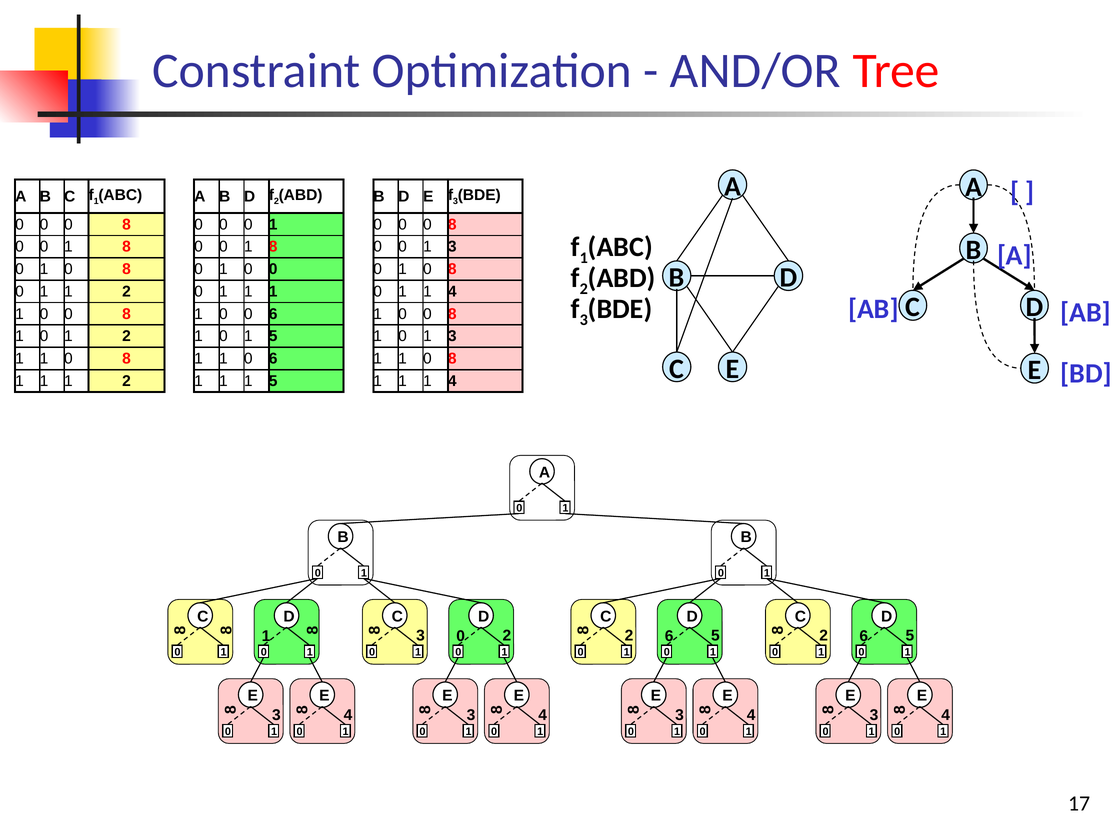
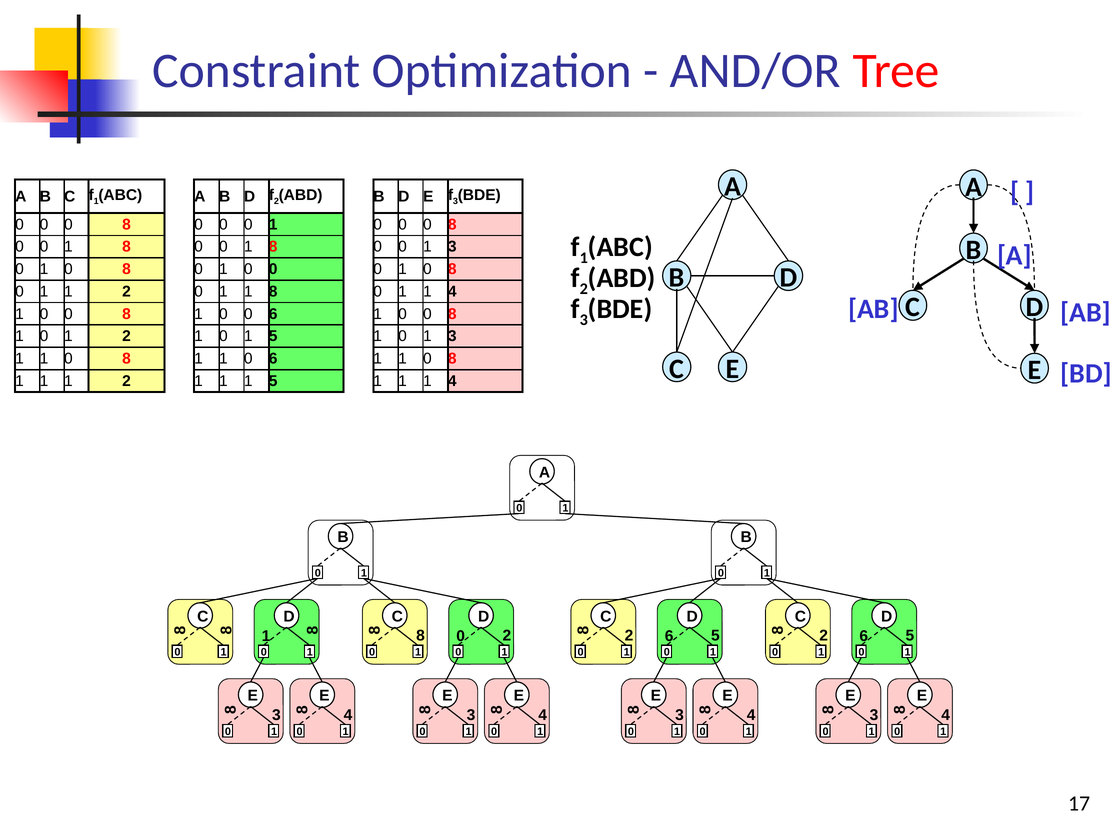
0 1 1 1: 1 -> 8 (273, 292)
3: 3 -> 8 (421, 636)
